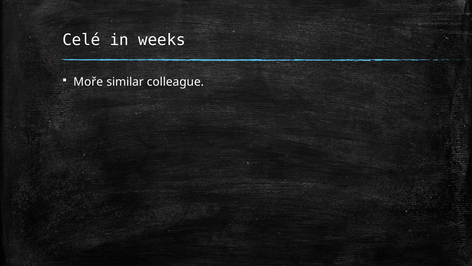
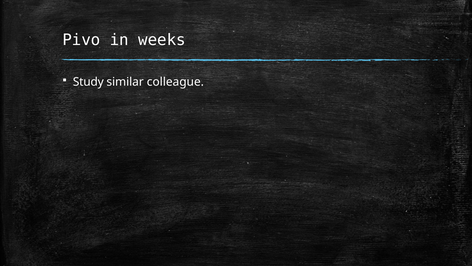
Celé: Celé -> Pivo (81, 40)
Moře: Moře -> Study (88, 82)
